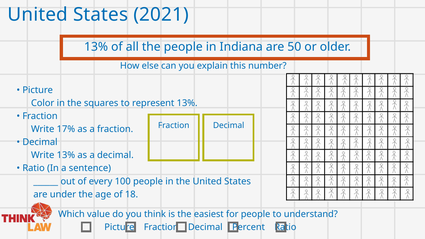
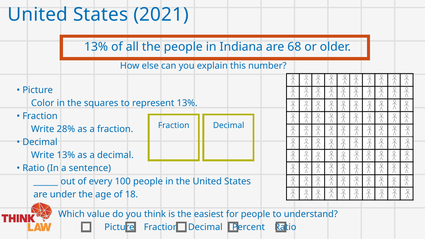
50: 50 -> 68 (294, 47)
17%: 17% -> 28% (66, 129)
